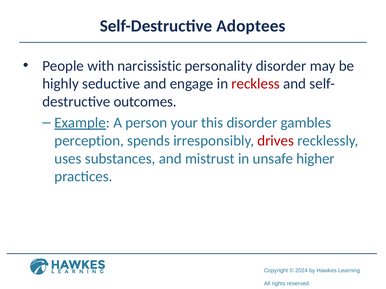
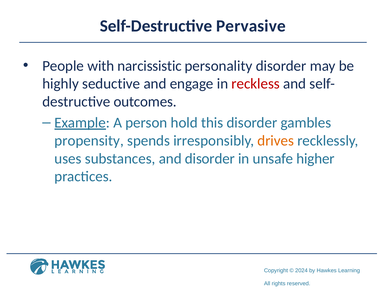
Adoptees: Adoptees -> Pervasive (251, 26)
your: your -> hold (184, 123)
perception: perception -> propensity (89, 141)
drives colour: red -> orange (276, 141)
and mistrust: mistrust -> disorder (210, 159)
